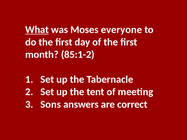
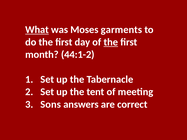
everyone: everyone -> garments (121, 30)
the underline: none -> present (111, 42)
85:1-2: 85:1-2 -> 44:1-2 (78, 55)
